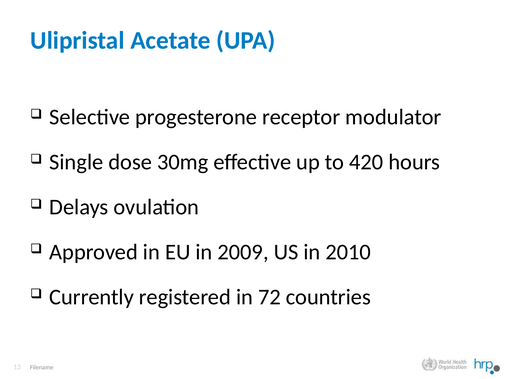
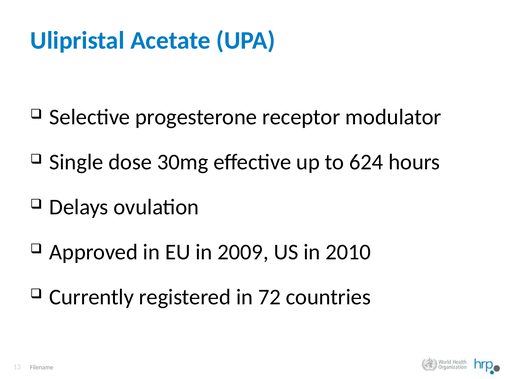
420: 420 -> 624 (366, 162)
